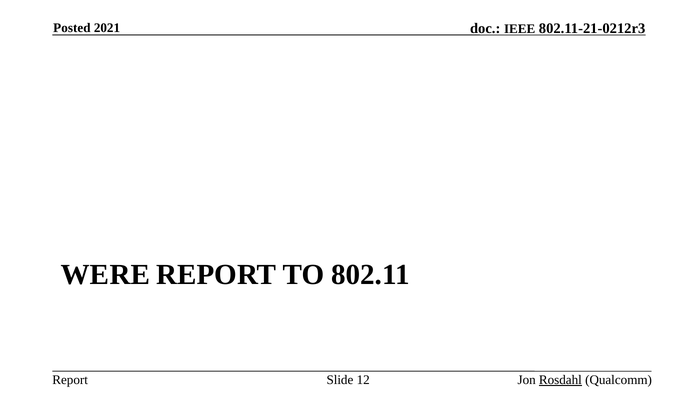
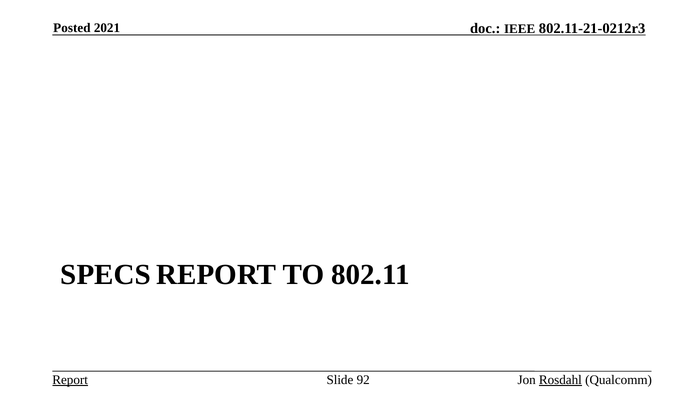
WERE: WERE -> SPECS (106, 274)
Report underline: none -> present (70, 379)
12: 12 -> 92 (363, 379)
